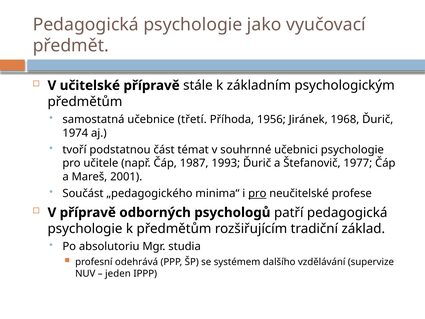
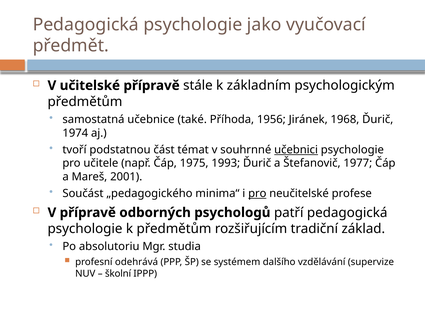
třetí: třetí -> také (192, 119)
učebnici underline: none -> present (296, 150)
1987: 1987 -> 1975 (194, 163)
jeden: jeden -> školní (118, 273)
